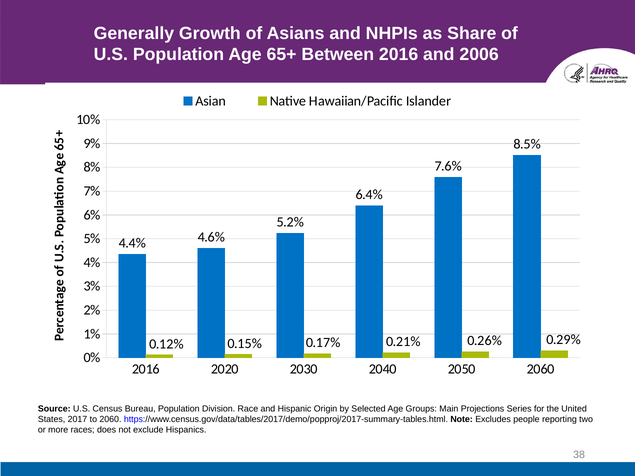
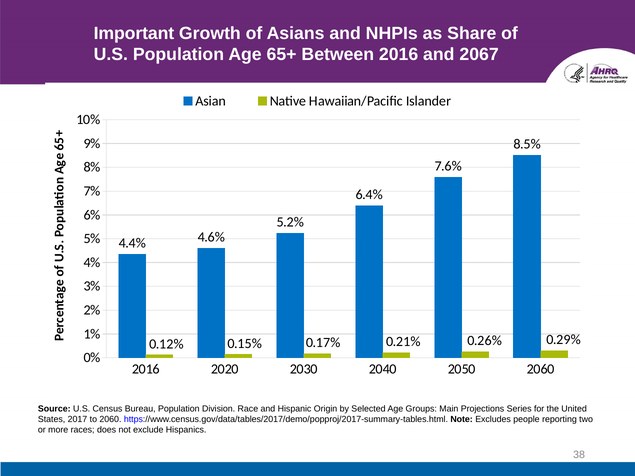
Generally: Generally -> Important (134, 33)
2006: 2006 -> 2067 (479, 54)
